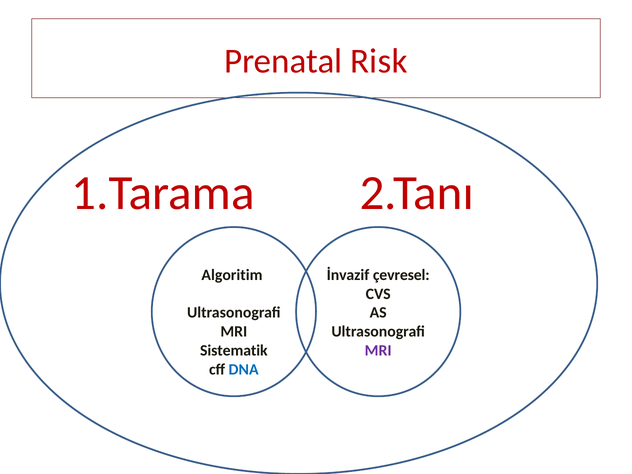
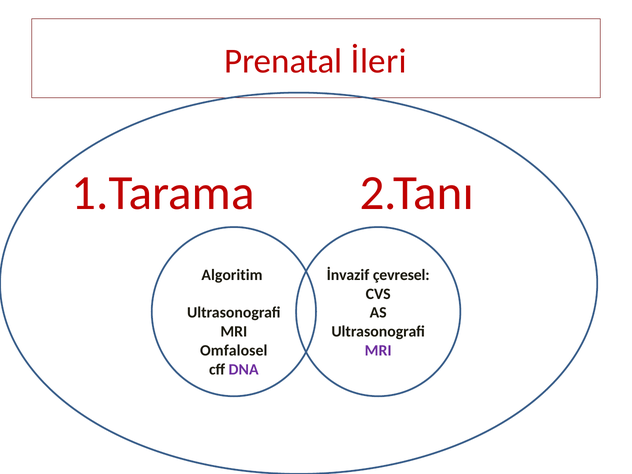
Risk: Risk -> İleri (379, 61)
Sistematik: Sistematik -> Omfalosel (234, 351)
DNA colour: blue -> purple (244, 370)
